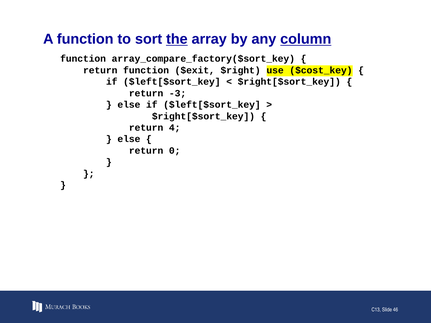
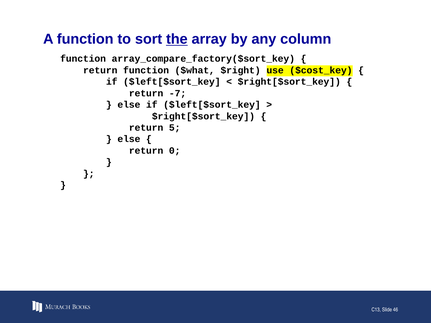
column underline: present -> none (306, 39)
$exit: $exit -> $what (195, 70)
-3: -3 -> -7 (178, 93)
4: 4 -> 5 (175, 128)
